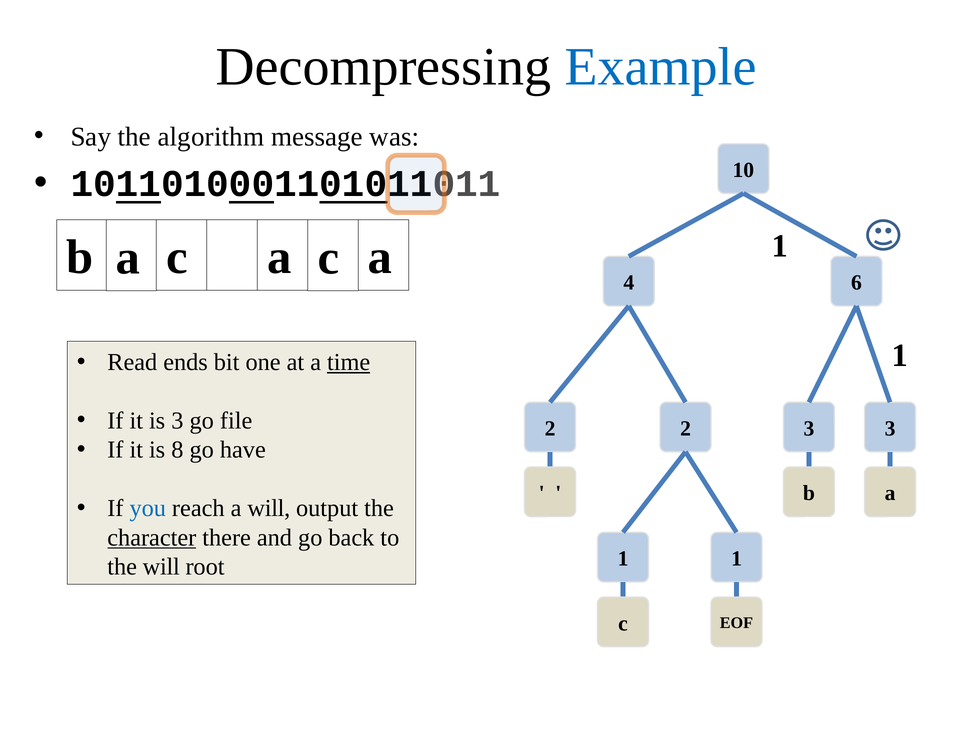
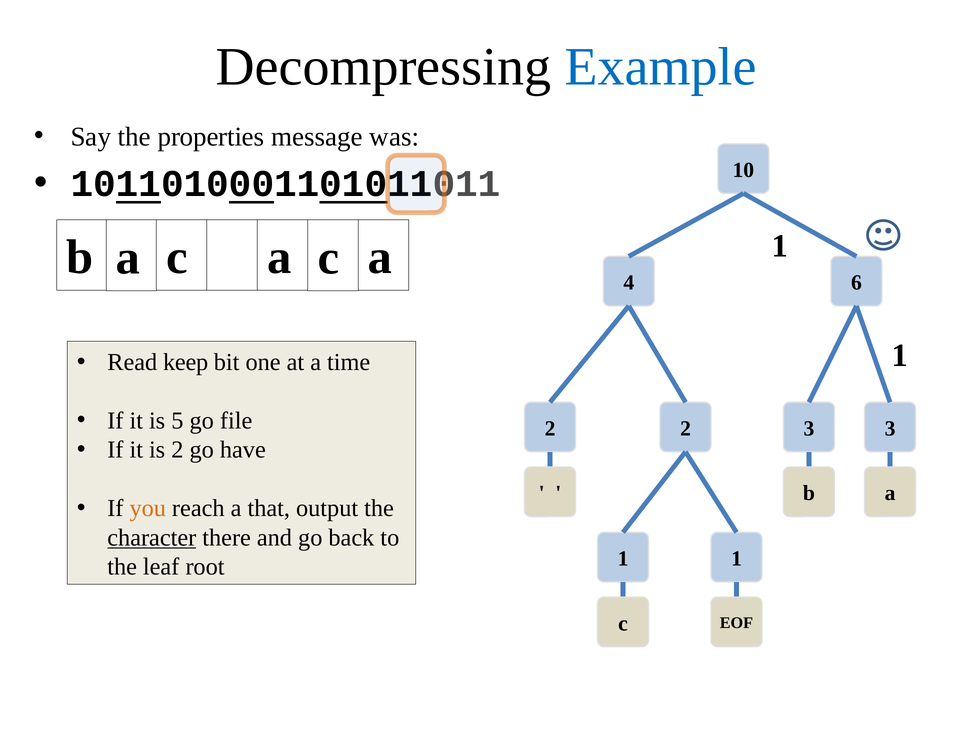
algorithm: algorithm -> properties (211, 137)
ends: ends -> keep (186, 362)
time underline: present -> none (349, 362)
is 3: 3 -> 5 (177, 421)
is 8: 8 -> 2 (177, 450)
you colour: blue -> orange (148, 508)
a will: will -> that (269, 508)
the will: will -> leaf (161, 567)
